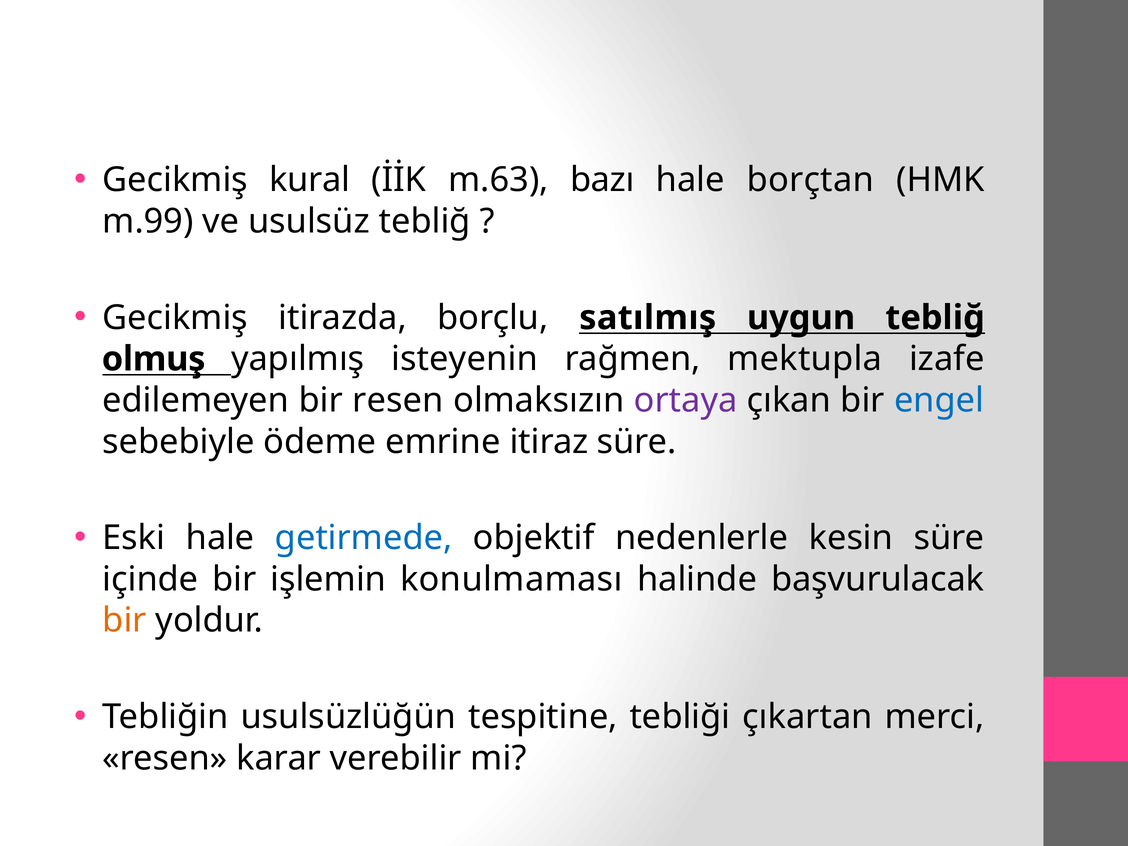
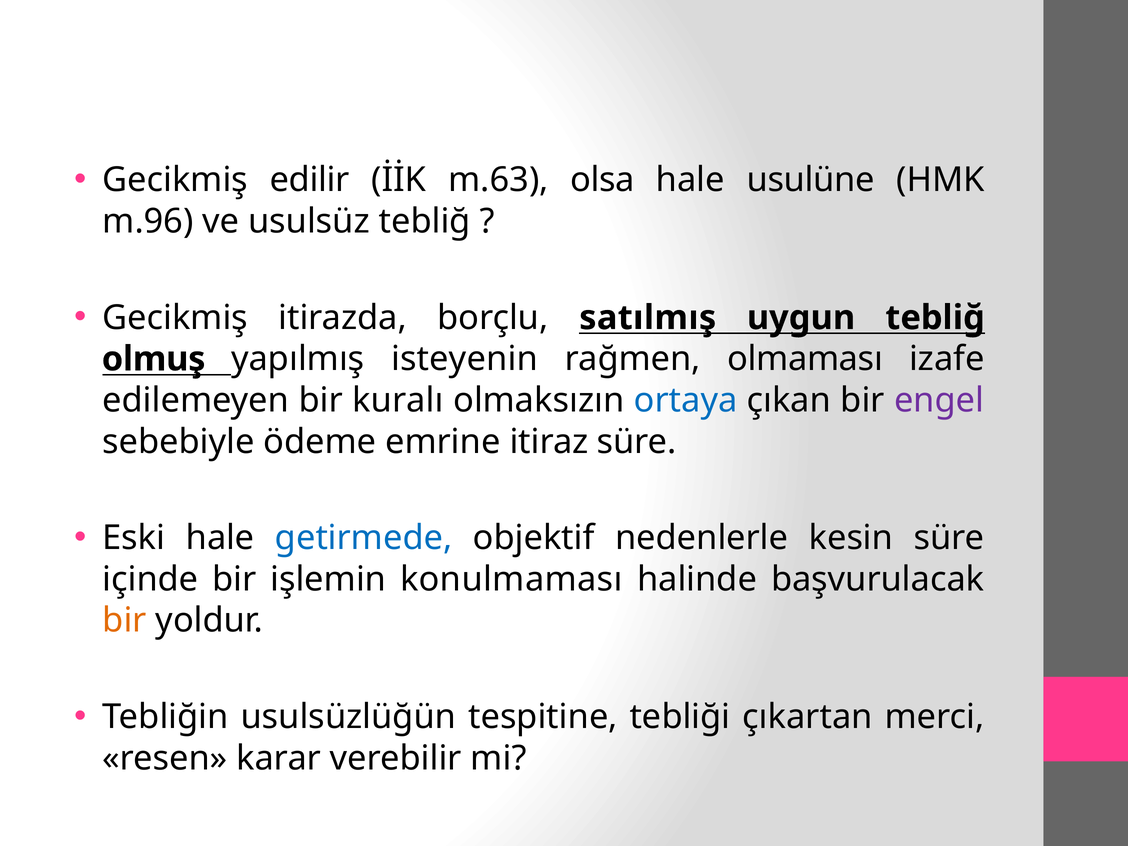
kural: kural -> edilir (310, 180)
bazı: bazı -> olsa (602, 180)
borçtan: borçtan -> usulüne (811, 180)
m.99: m.99 -> m.96 (148, 221)
mektupla: mektupla -> olmaması (805, 359)
bir resen: resen -> kuralı (398, 400)
ortaya colour: purple -> blue (686, 400)
engel colour: blue -> purple (939, 400)
